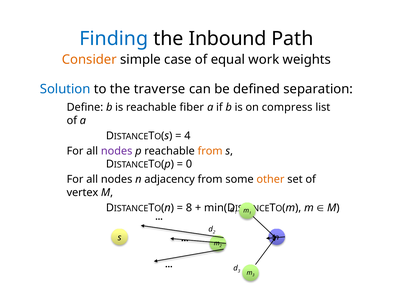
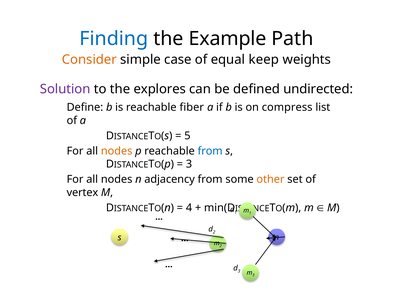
Inbound: Inbound -> Example (228, 39)
work: work -> keep (264, 60)
Solution colour: blue -> purple (65, 89)
traverse: traverse -> explores (160, 89)
separation: separation -> undirected (318, 89)
4: 4 -> 5 (187, 136)
nodes colour: purple -> orange (117, 151)
from colour: orange -> blue (210, 151)
0: 0 -> 3 (189, 164)
8: 8 -> 4 (189, 208)
